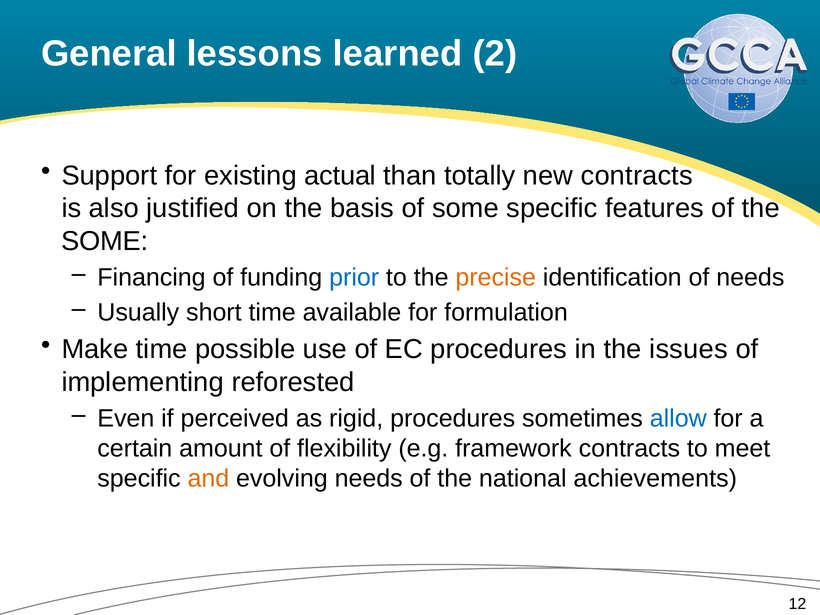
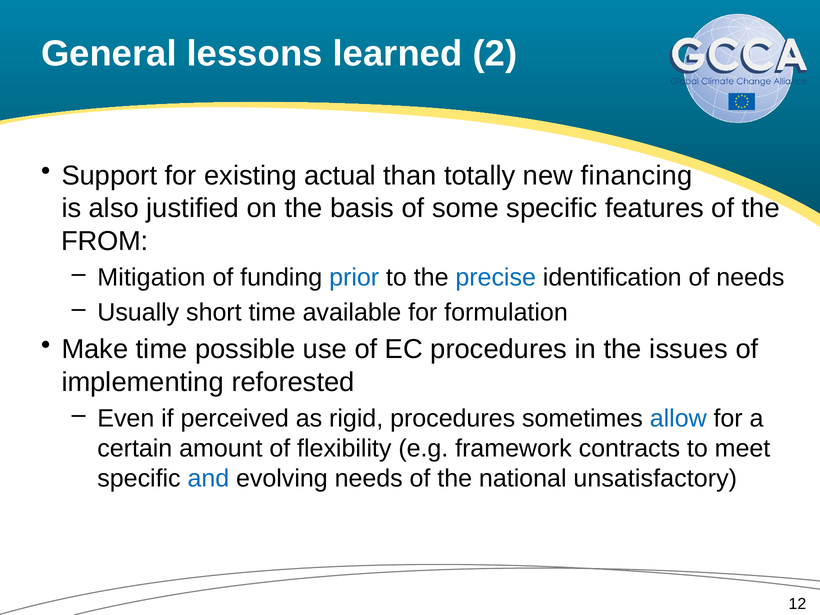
new contracts: contracts -> financing (637, 175)
SOME: SOME -> FROM (105, 241)
Financing: Financing -> Mitigation (151, 277)
precise colour: orange -> blue (496, 277)
and colour: orange -> blue (208, 479)
achievements: achievements -> unsatisfactory (655, 479)
